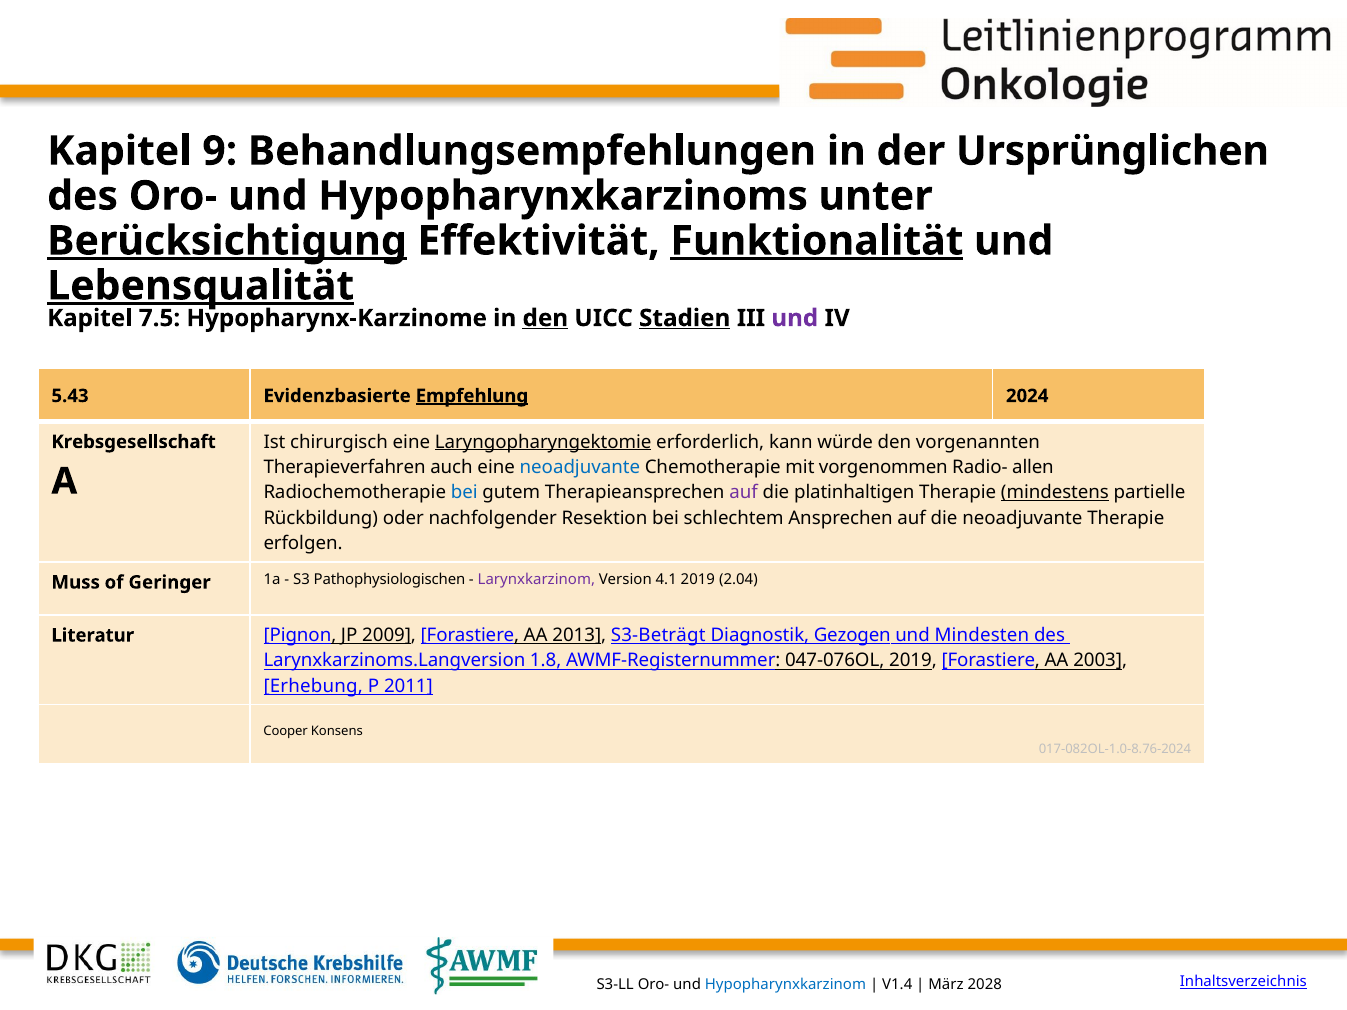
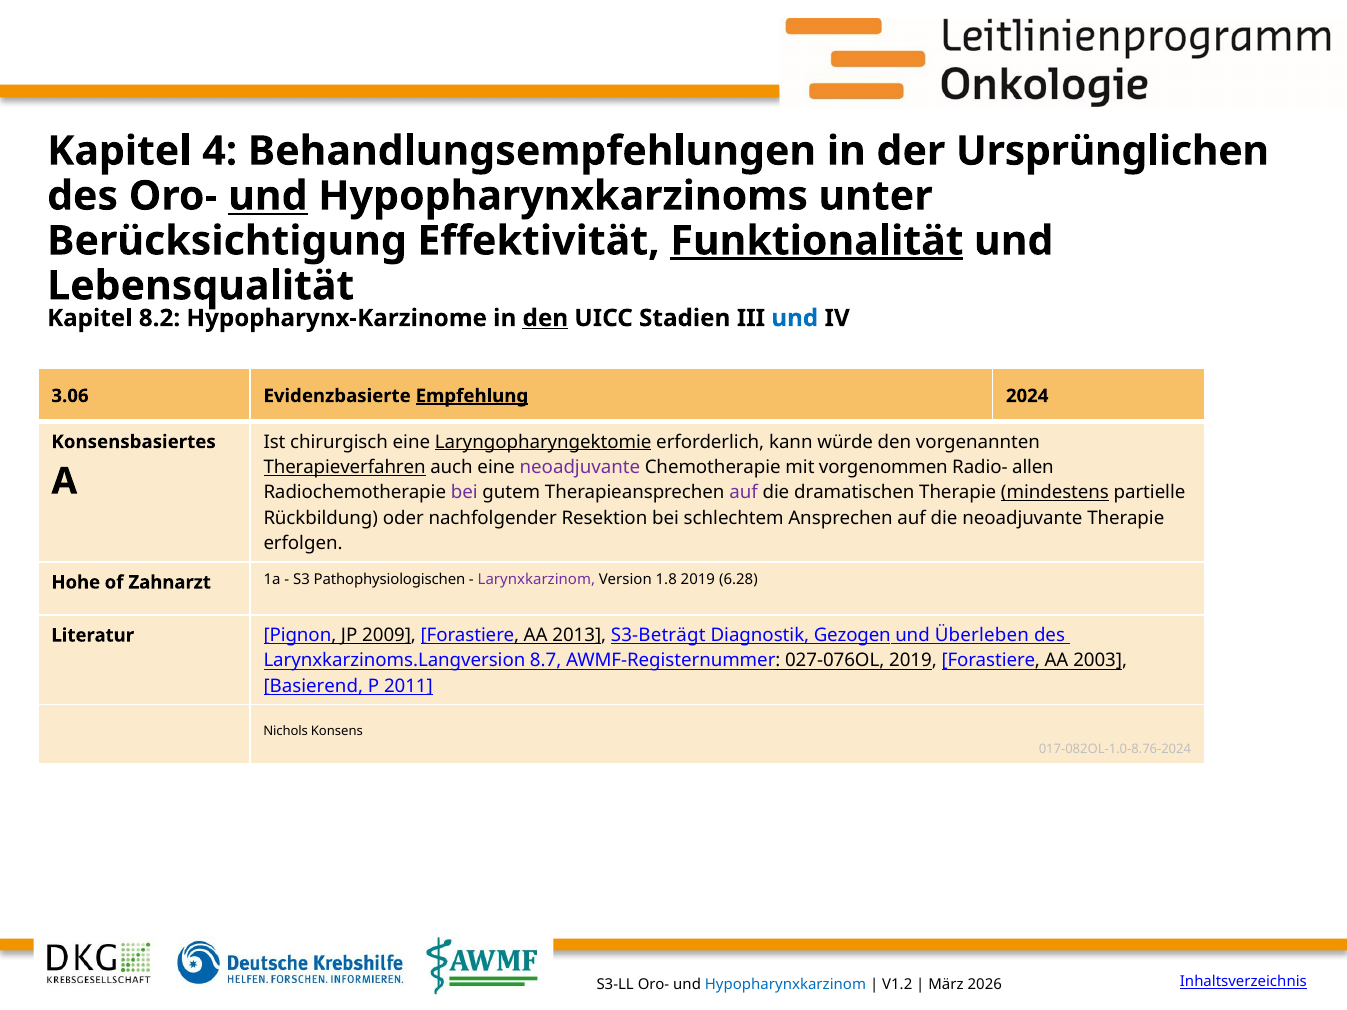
9: 9 -> 4 (220, 151)
und underline: none -> present (268, 196)
Berücksichtigung underline: present -> none (227, 241)
Lebensqualität underline: present -> none (201, 286)
7.5: 7.5 -> 8.2 (159, 318)
Stadien underline: present -> none (685, 318)
und colour: purple -> blue (795, 318)
5.43: 5.43 -> 3.06 (70, 396)
Krebsgesellschaft: Krebsgesellschaft -> Konsensbasiertes (134, 442)
Therapieverfahren underline: none -> present (345, 467)
neoadjuvante colour: blue -> purple (580, 467)
bei colour: blue -> purple (464, 493)
platinhaltigen: platinhaltigen -> dramatischen (854, 493)
Muss: Muss -> Hohe (76, 583)
Geringer: Geringer -> Zahnarzt (170, 583)
4.1: 4.1 -> 1.8 (666, 580)
2.04: 2.04 -> 6.28 (738, 580)
Mindesten: Mindesten -> Überleben (982, 636)
1.8: 1.8 -> 8.7 (546, 661)
047-076OL: 047-076OL -> 027-076OL (835, 661)
Erhebung: Erhebung -> Basierend (313, 686)
Cooper: Cooper -> Nichols (286, 731)
V1.4: V1.4 -> V1.2 (897, 985)
2028: 2028 -> 2026 (985, 985)
